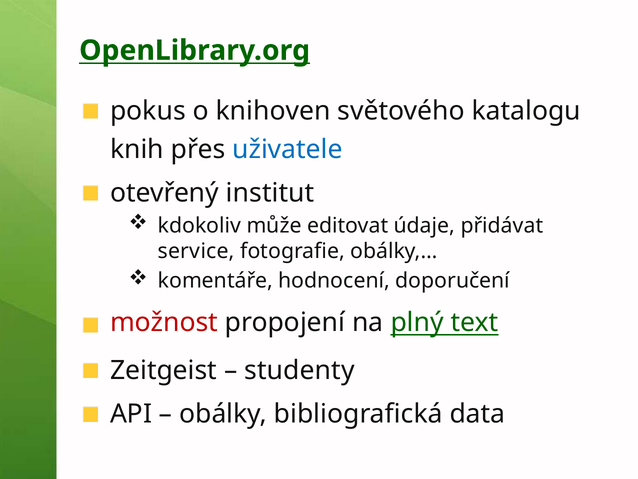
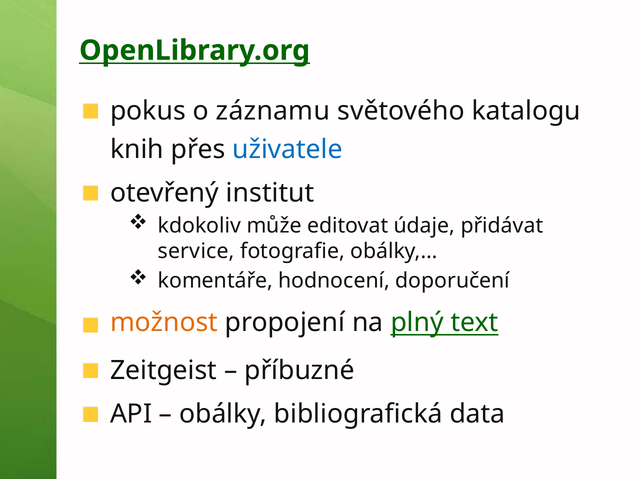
knihoven: knihoven -> záznamu (273, 111)
možnost colour: red -> orange (164, 322)
studenty: studenty -> příbuzné (299, 370)
